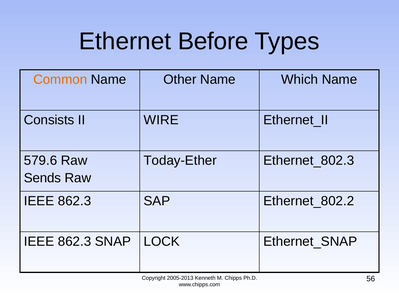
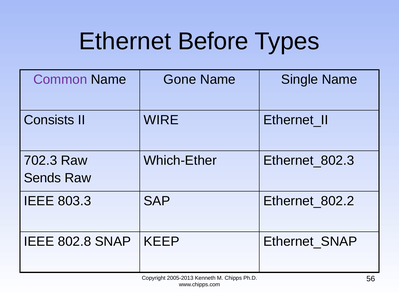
Common colour: orange -> purple (60, 79)
Other: Other -> Gone (180, 79)
Which: Which -> Single (300, 79)
579.6: 579.6 -> 702.3 (41, 161)
Today-Ether: Today-Ether -> Which-Ether (180, 161)
862.3: 862.3 -> 803.3 (75, 201)
862.3: 862.3 -> 802.8 (75, 242)
LOCK: LOCK -> KEEP (162, 242)
